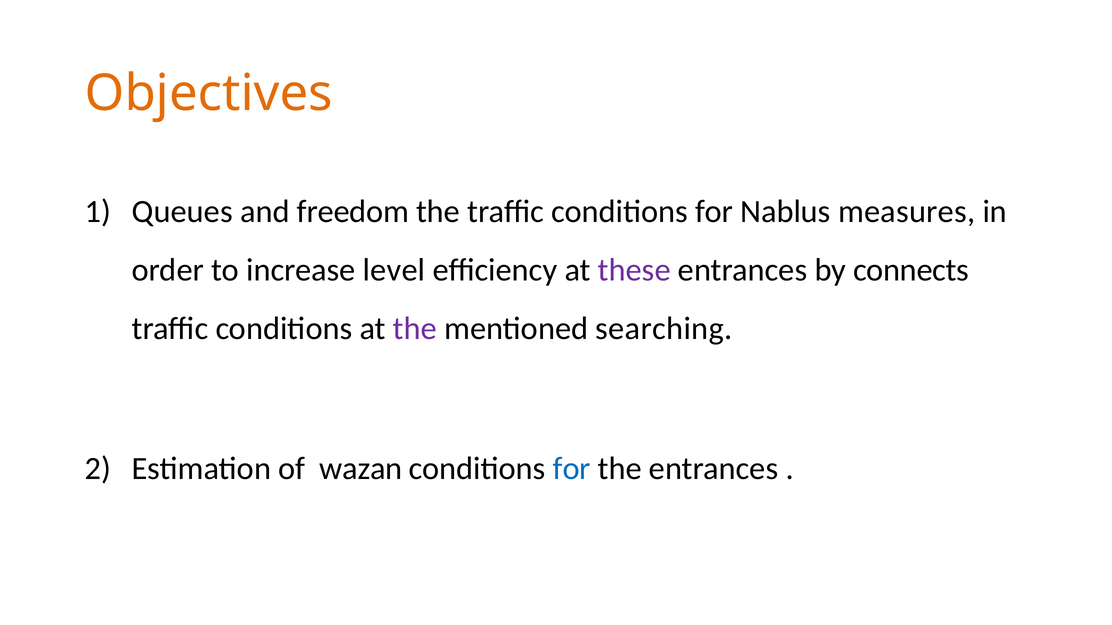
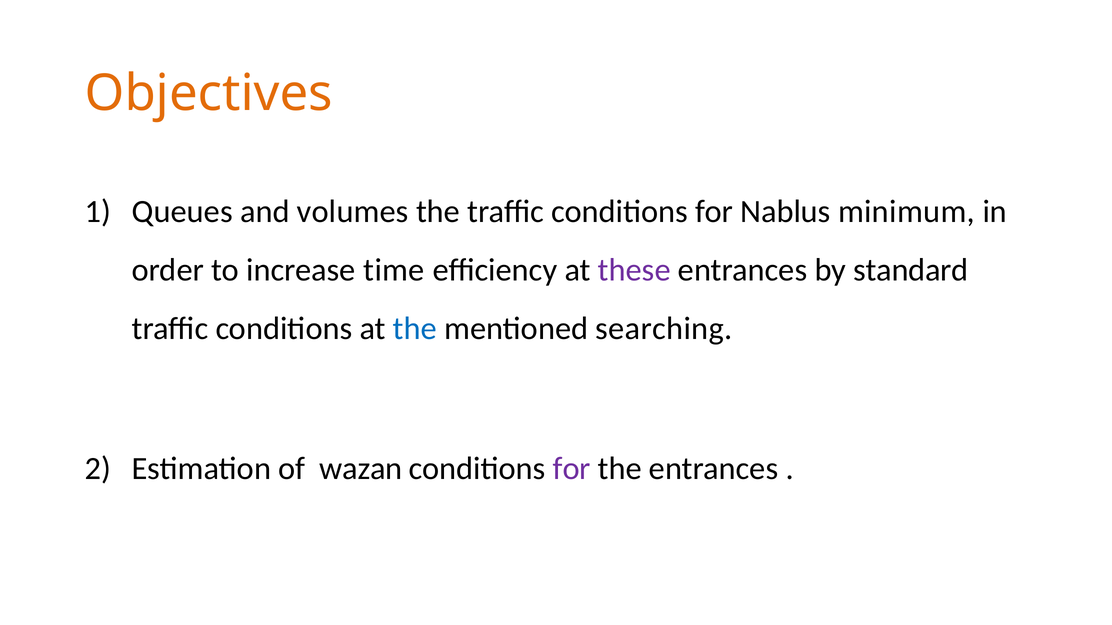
freedom: freedom -> volumes (353, 212)
measures: measures -> minimum (906, 212)
level: level -> time (394, 270)
connects: connects -> standard (911, 270)
the colour: purple -> blue (415, 329)
for colour: blue -> purple (572, 469)
